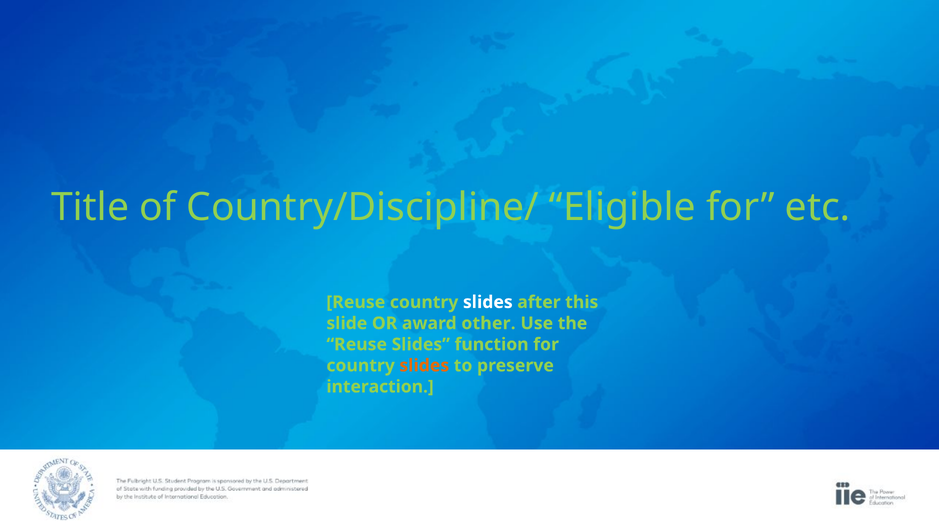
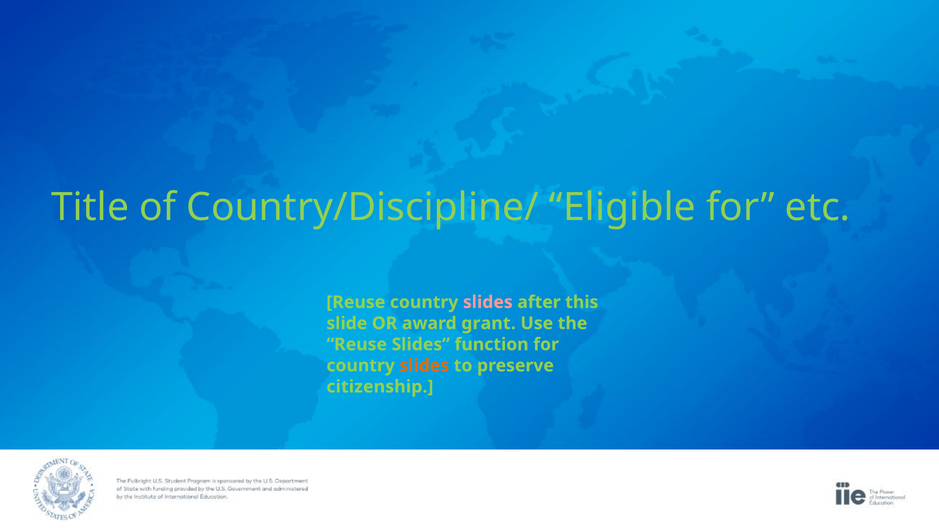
slides colour: white -> pink (488, 302)
other: other -> grant (488, 323)
interaction: interaction -> citizenship (380, 387)
